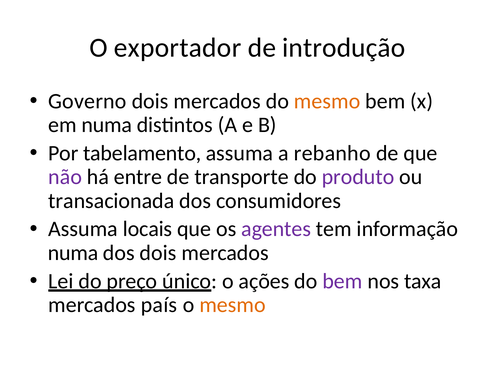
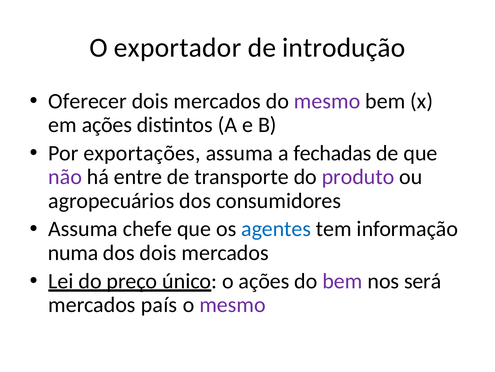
Governo: Governo -> Oferecer (88, 101)
mesmo colour: orange -> purple (327, 101)
em numa: numa -> ações (107, 125)
tabelamento: tabelamento -> exportações (142, 153)
rebanho: rebanho -> fechadas (332, 153)
transacionada: transacionada -> agropecuários (111, 200)
locais: locais -> chefe (147, 229)
agentes colour: purple -> blue (276, 229)
taxa: taxa -> será (423, 281)
mesmo colour: orange -> purple (233, 304)
